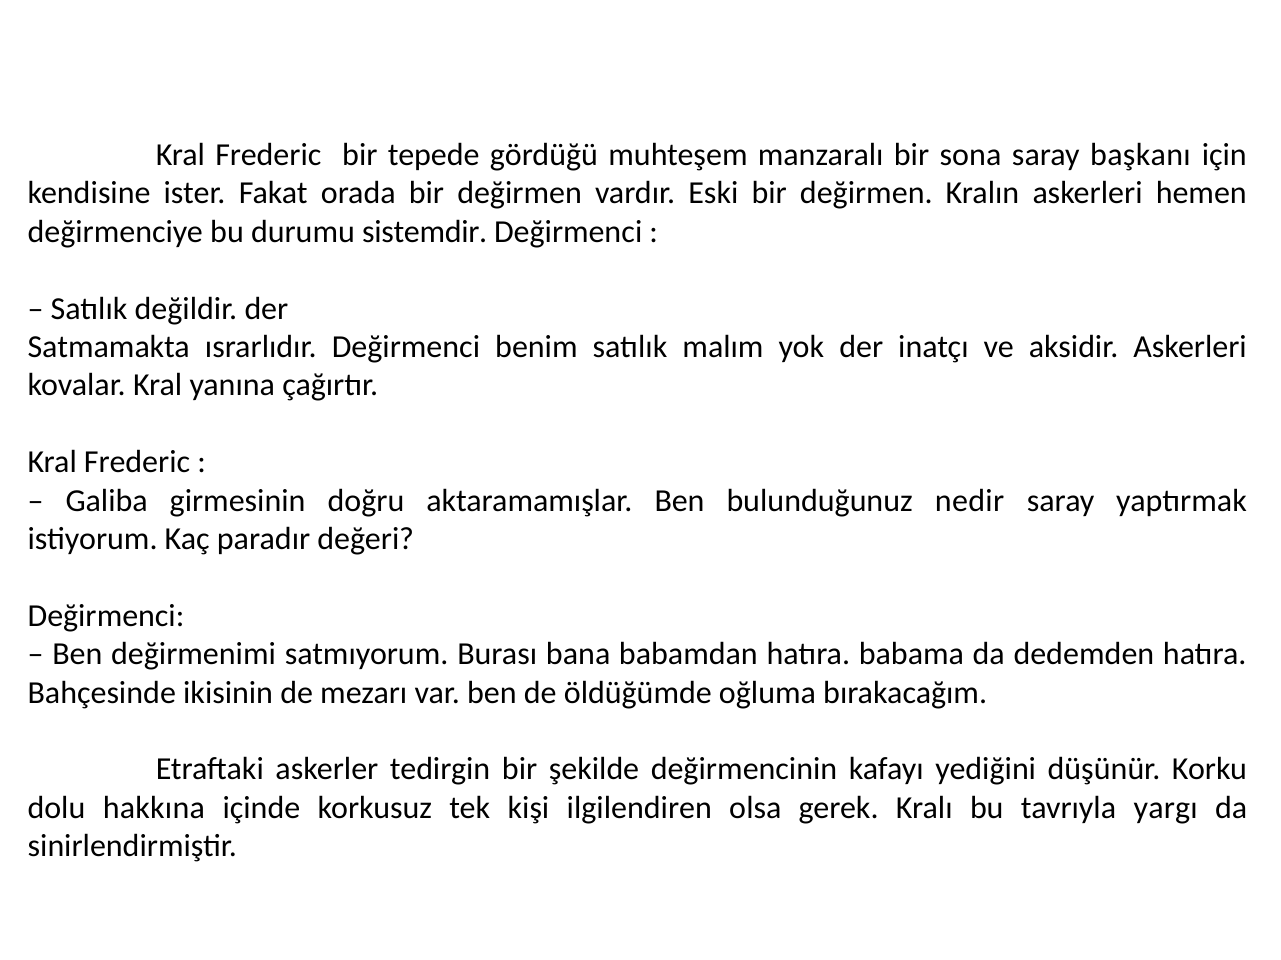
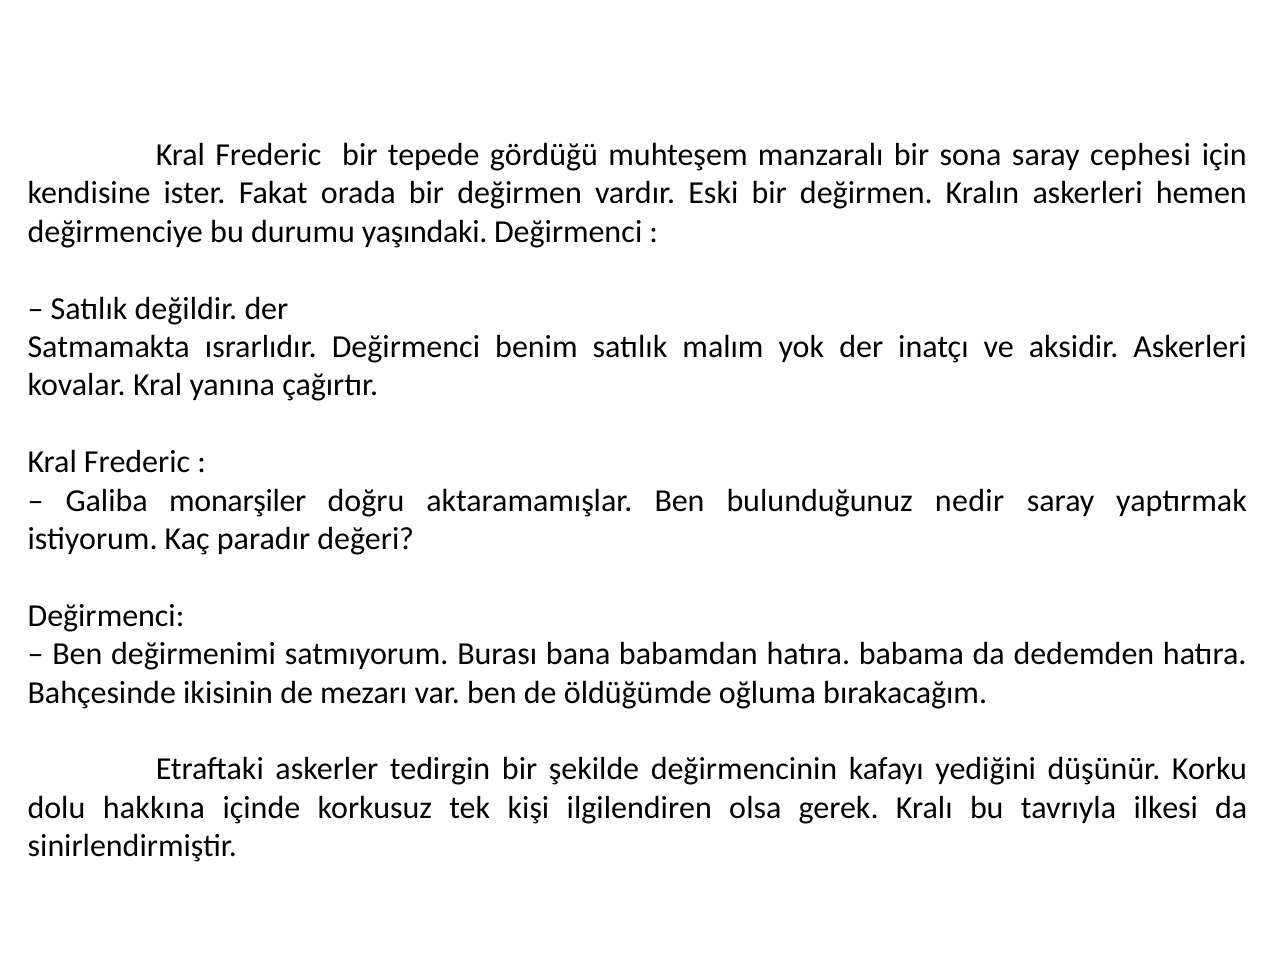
başkanı: başkanı -> cephesi (1141, 155)
sistemdir: sistemdir -> yaşındaki (425, 232)
girmesinin: girmesinin -> monarşiler (238, 501)
yargı: yargı -> ilkesi (1166, 808)
